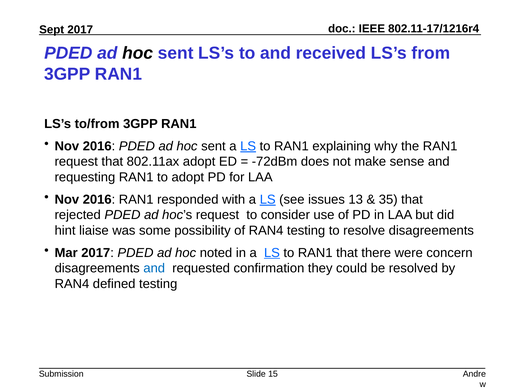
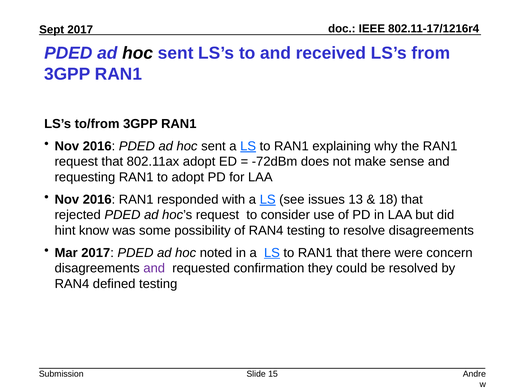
35: 35 -> 18 (388, 199)
liaise: liaise -> know (94, 231)
and colour: blue -> purple (154, 268)
